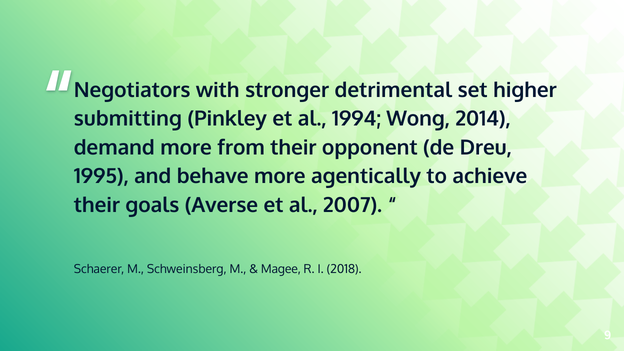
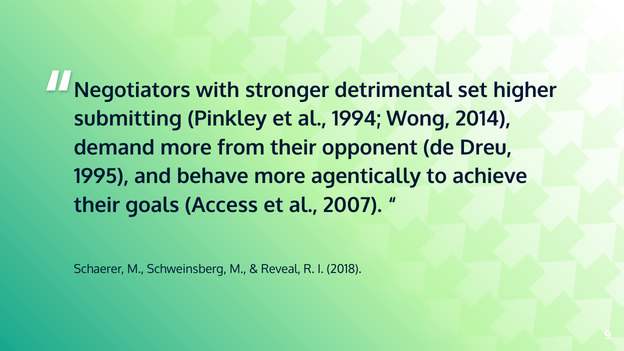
Averse: Averse -> Access (221, 205)
Magee: Magee -> Reveal (281, 269)
